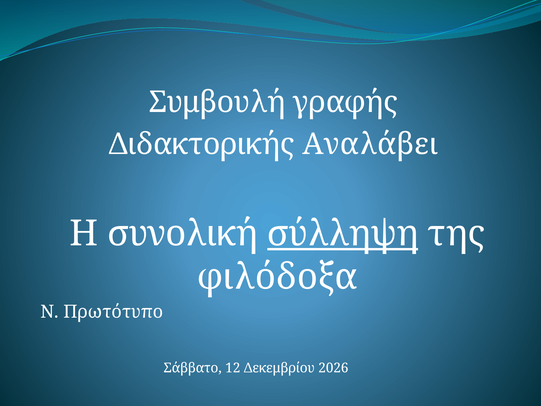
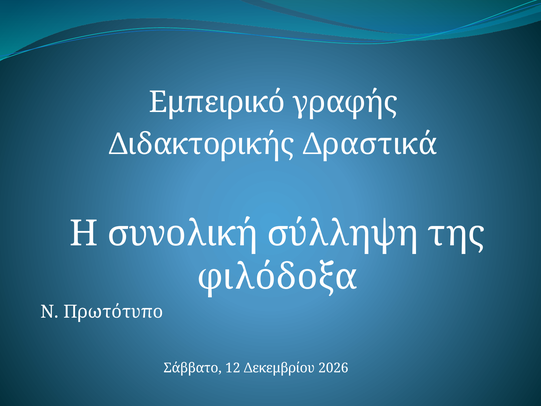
Συμβουλή: Συμβουλή -> Εμπειρικό (217, 102)
Αναλάβει: Αναλάβει -> Δραστικά (370, 144)
σύλληψη underline: present -> none (343, 233)
